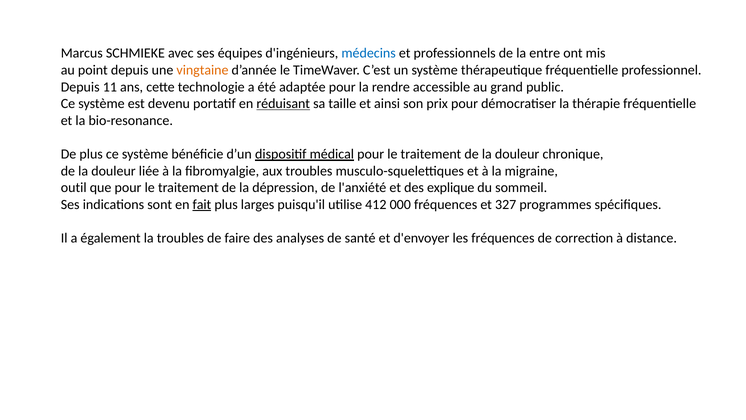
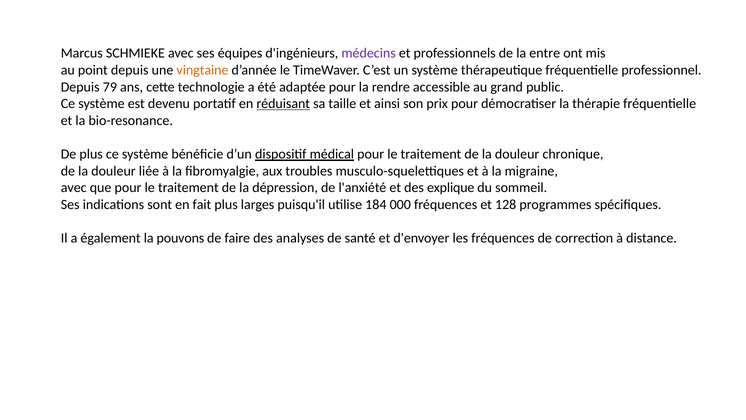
médecins colour: blue -> purple (369, 53)
11: 11 -> 79 (110, 87)
outil: outil -> avec (74, 188)
fait underline: present -> none (202, 204)
412: 412 -> 184 (376, 204)
327: 327 -> 128 (506, 204)
la troubles: troubles -> pouvons (180, 238)
